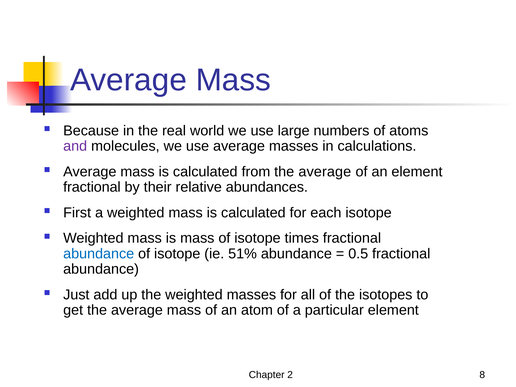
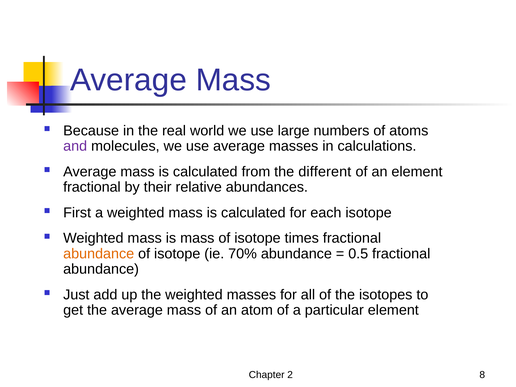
from the average: average -> different (325, 172)
abundance colour: blue -> orange (99, 254)
51%: 51% -> 70% (243, 254)
